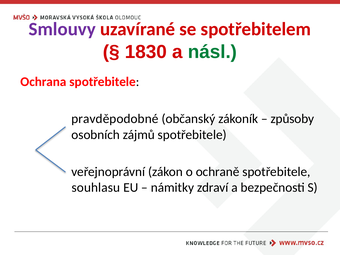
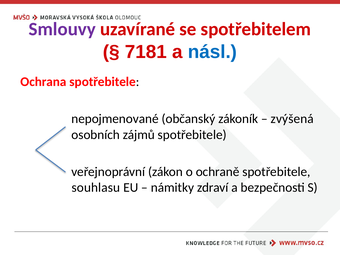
1830: 1830 -> 7181 (146, 52)
násl colour: green -> blue (212, 52)
pravděpodobné: pravděpodobné -> nepojmenované (115, 119)
způsoby: způsoby -> zvýšená (292, 119)
